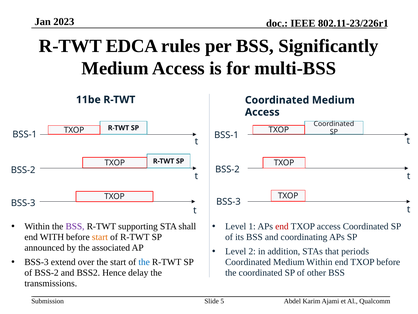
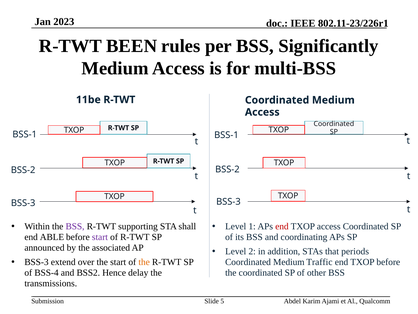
EDCA: EDCA -> BEEN (132, 46)
WITH: WITH -> ABLE (52, 237)
start colour: orange -> purple (100, 237)
the colour: blue -> orange (144, 262)
Medium Within: Within -> Traffic (319, 262)
of BSS-2: BSS-2 -> BSS-4 (47, 272)
